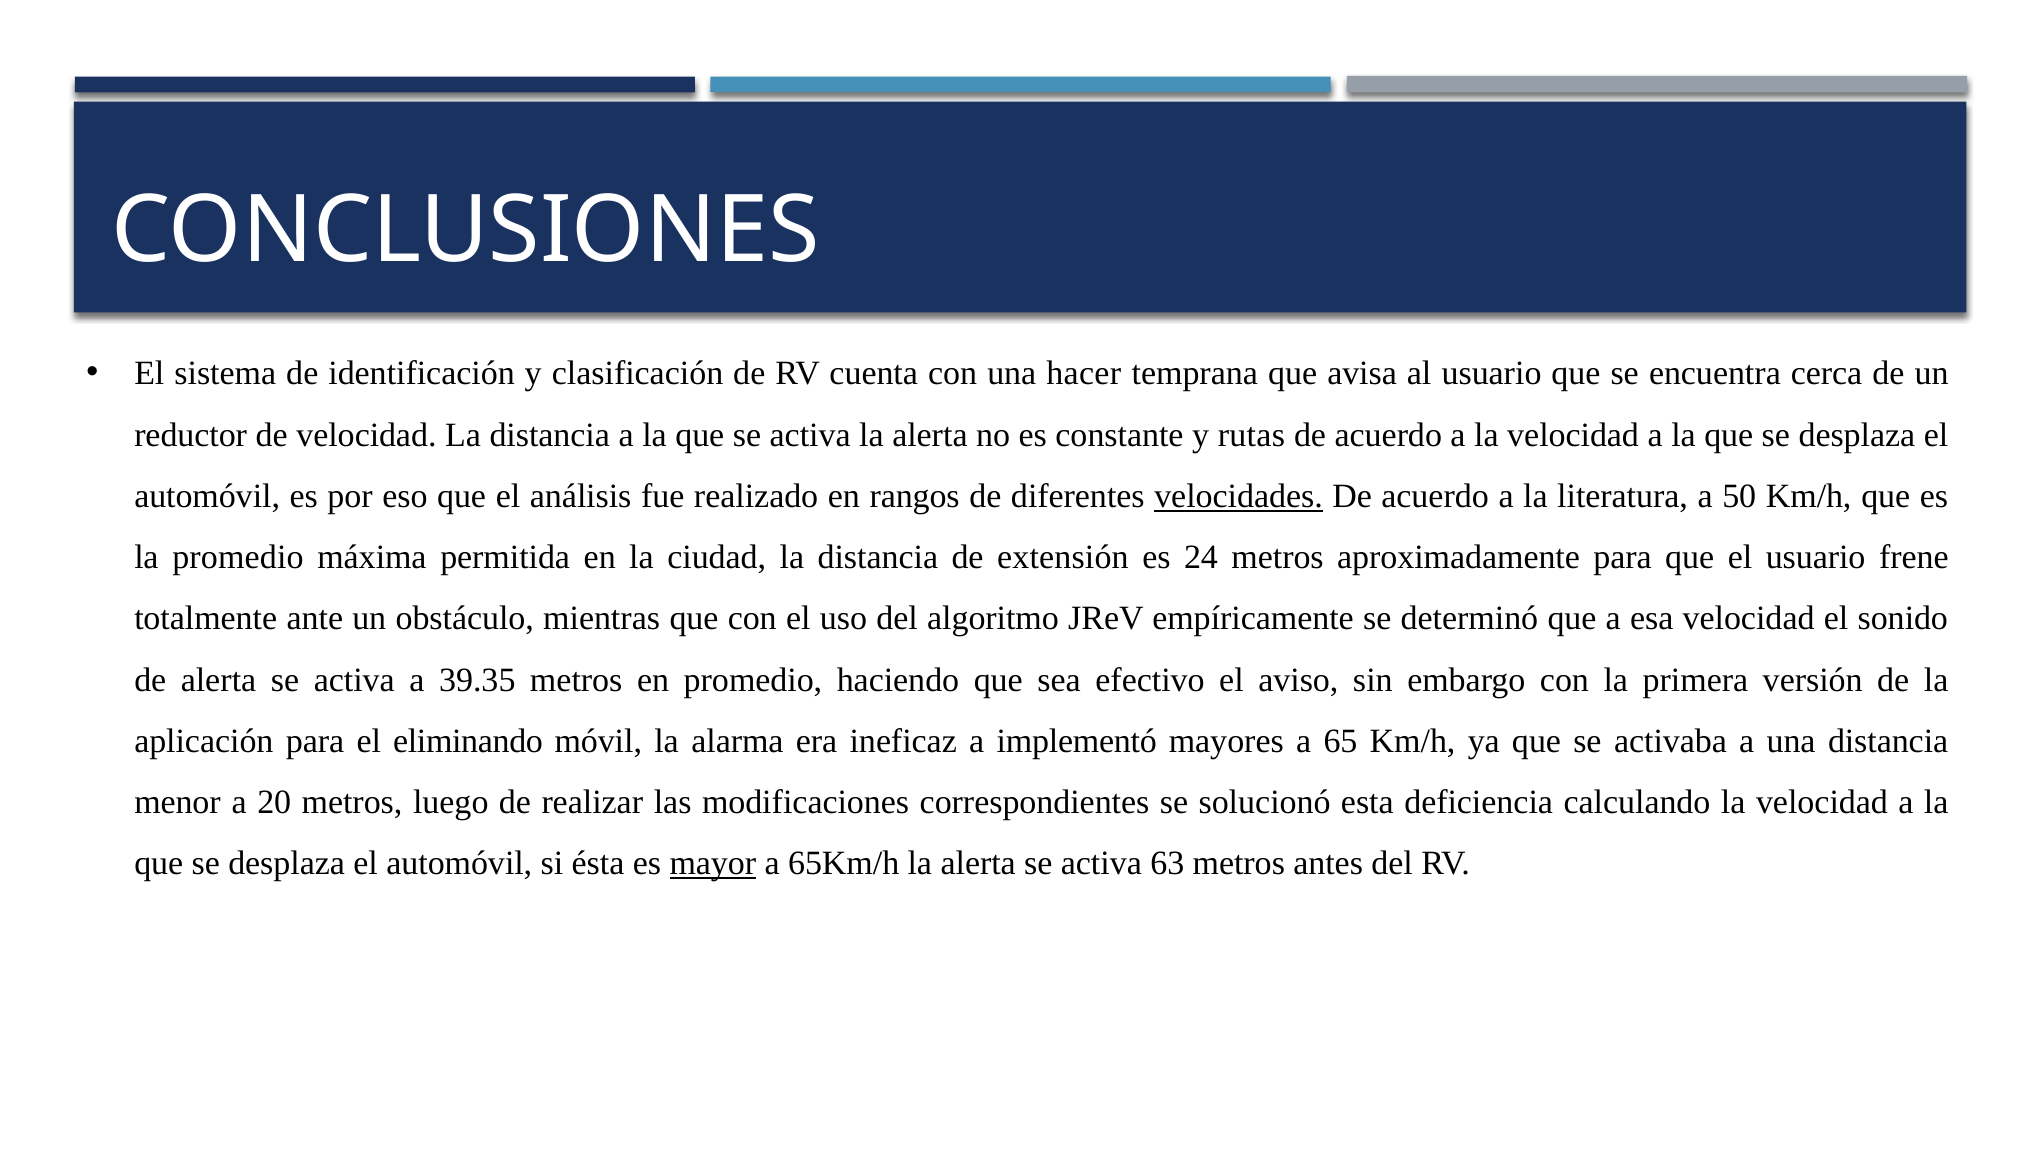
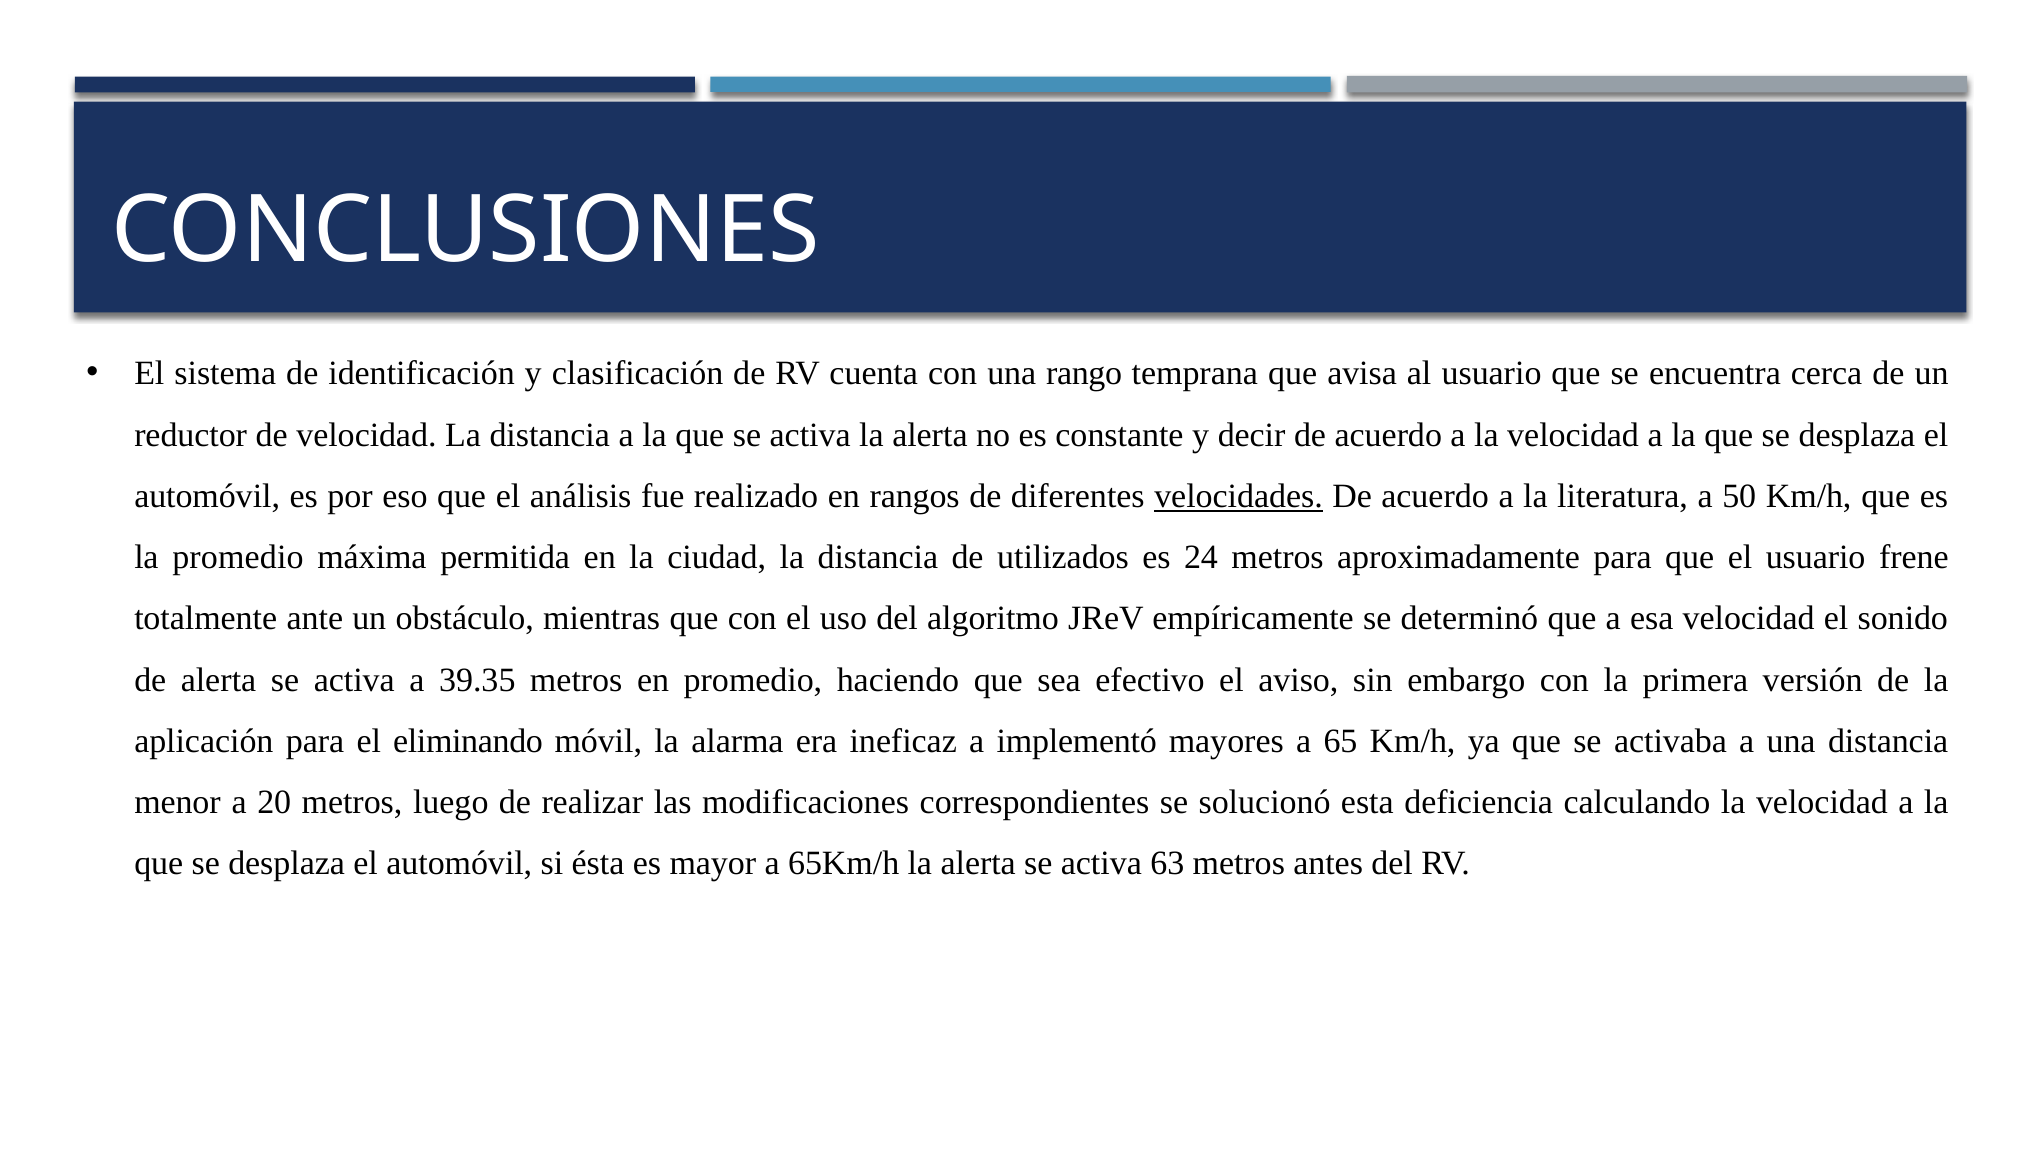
hacer: hacer -> rango (1084, 374)
rutas: rutas -> decir (1252, 435)
extensión: extensión -> utilizados (1063, 557)
mayor underline: present -> none (713, 863)
